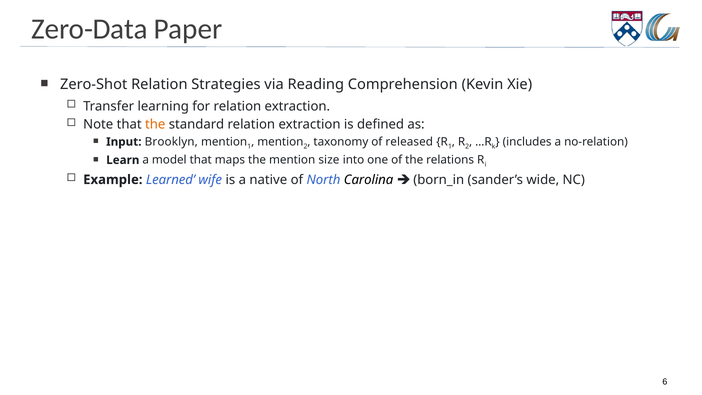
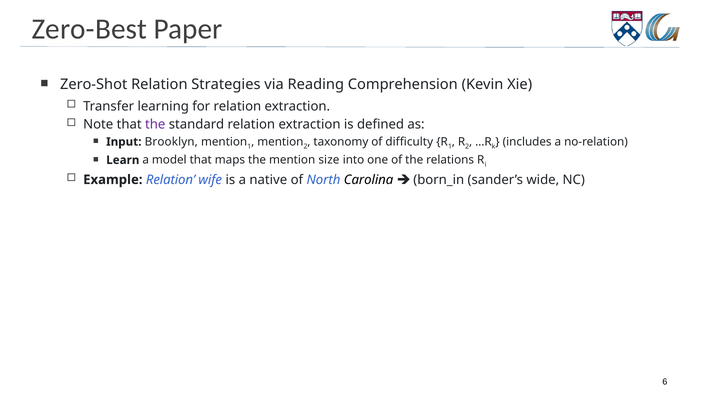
Zero-Data: Zero-Data -> Zero-Best (89, 29)
the colour: orange -> purple (155, 125)
released: released -> difficulty (409, 142)
Example Learned: Learned -> Relation (171, 180)
